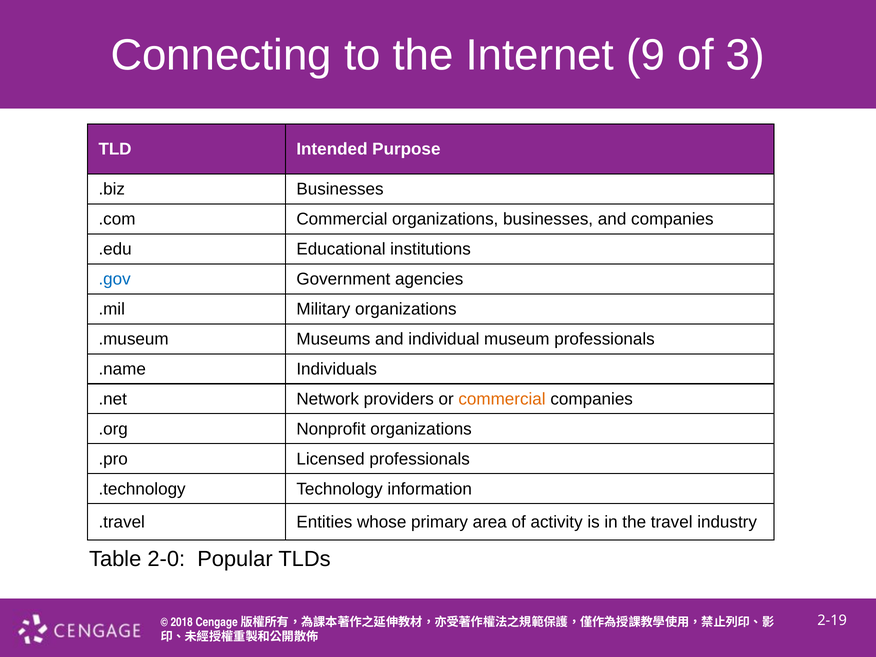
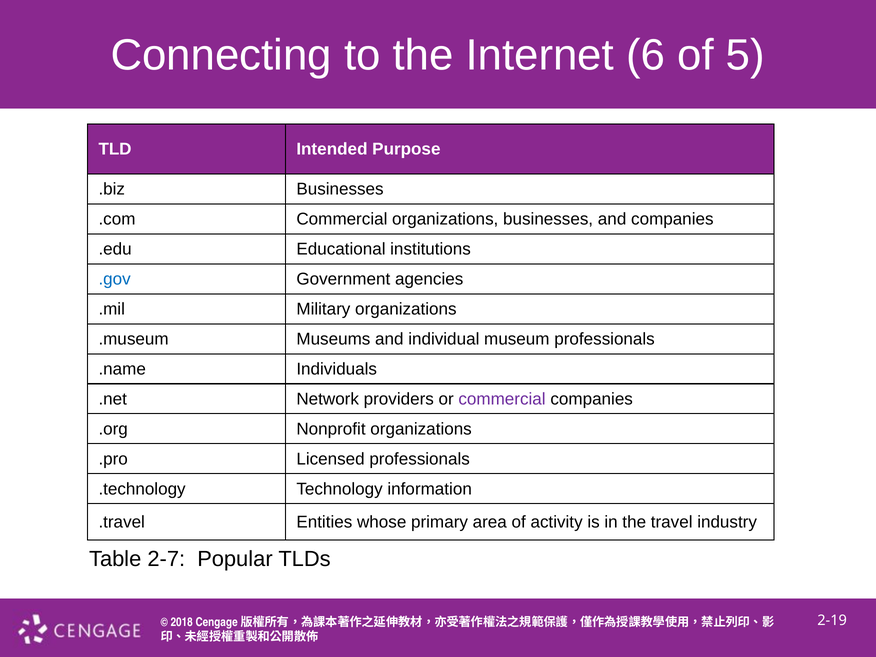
9: 9 -> 6 (646, 55)
3: 3 -> 5 (745, 55)
commercial colour: orange -> purple (502, 399)
2-0: 2-0 -> 2-7 (166, 559)
